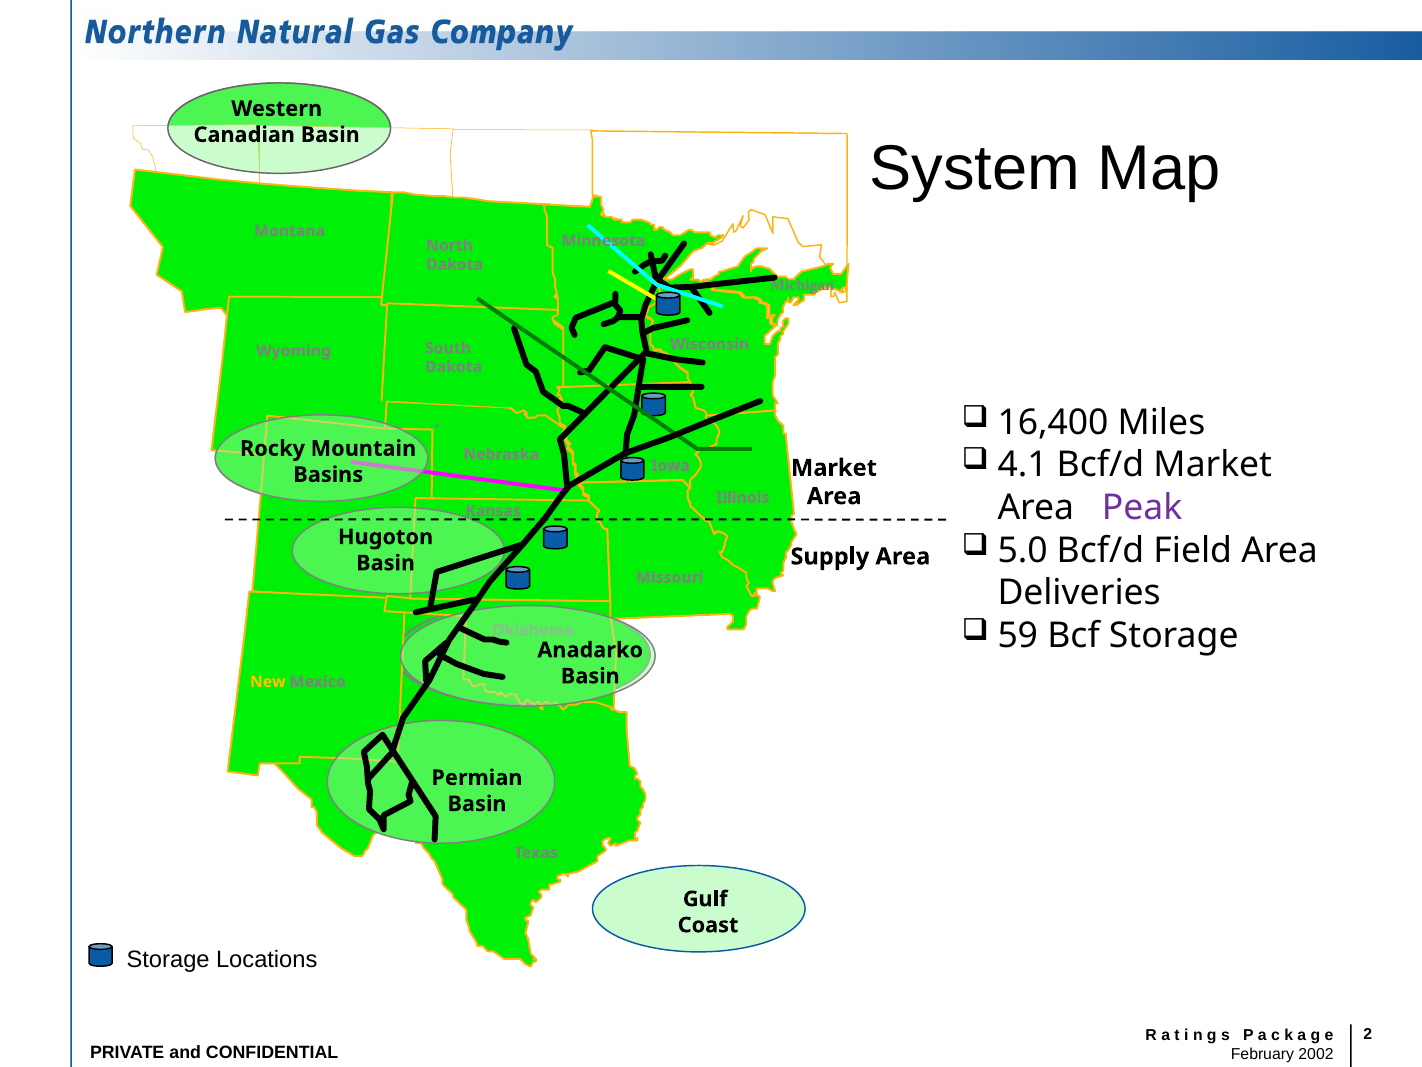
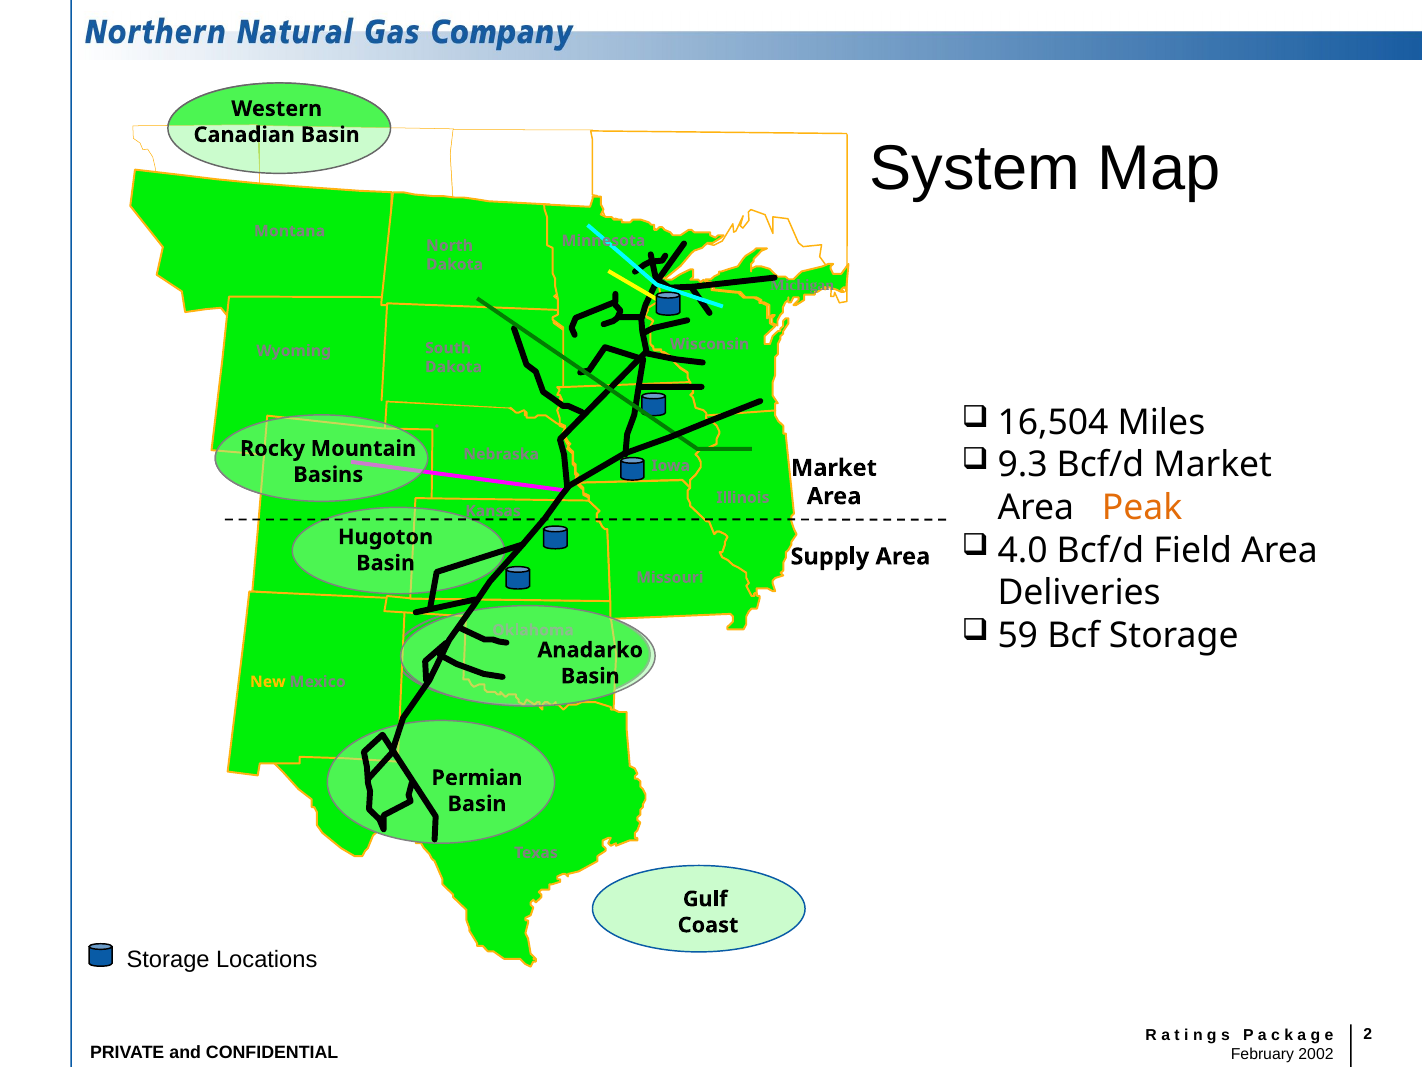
16,400: 16,400 -> 16,504 (1053, 422)
4.1: 4.1 -> 9.3 (1023, 465)
Peak colour: purple -> orange (1142, 507)
5.0: 5.0 -> 4.0 (1023, 550)
